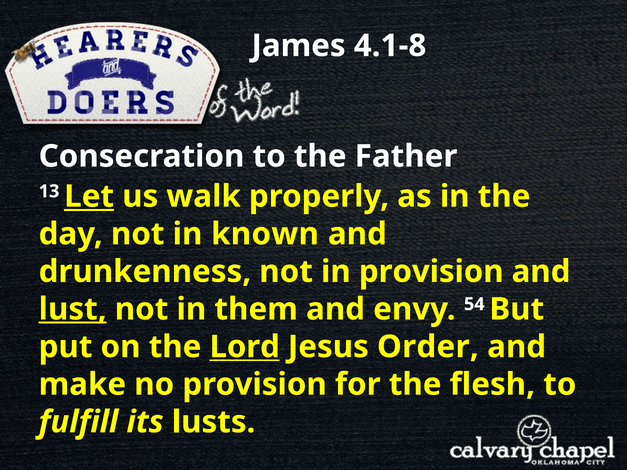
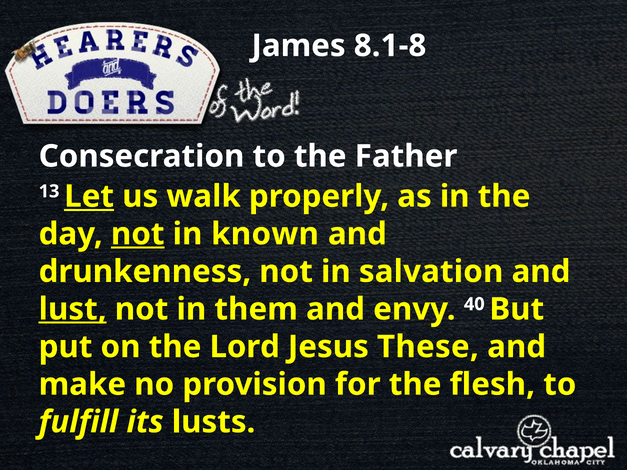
4.1-8: 4.1-8 -> 8.1-8 (390, 46)
not underline: none -> present (138, 234)
in provision: provision -> salvation (431, 272)
54: 54 -> 40 (474, 304)
Lord underline: present -> none (245, 347)
Order: Order -> These (428, 347)
